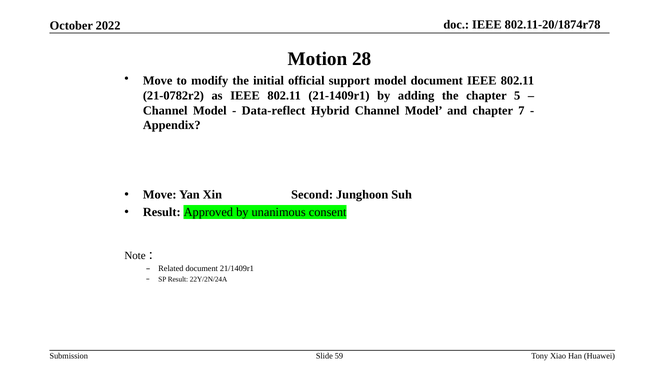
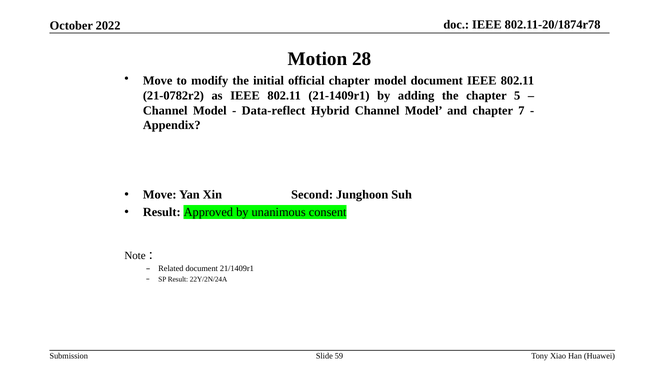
official support: support -> chapter (349, 81)
